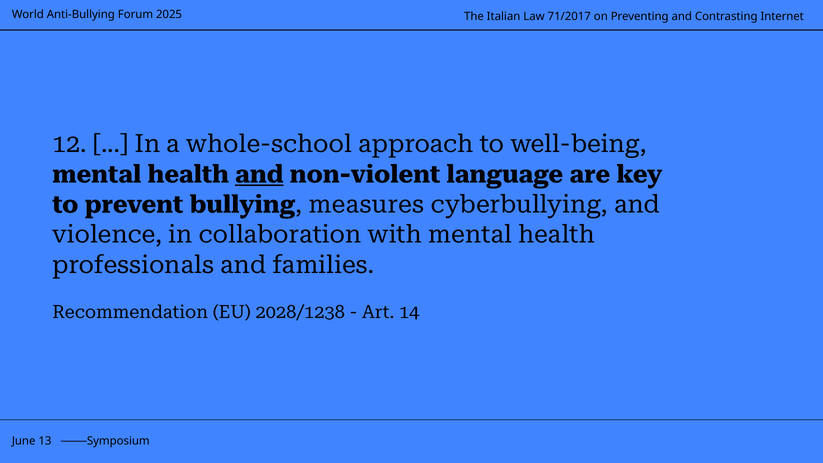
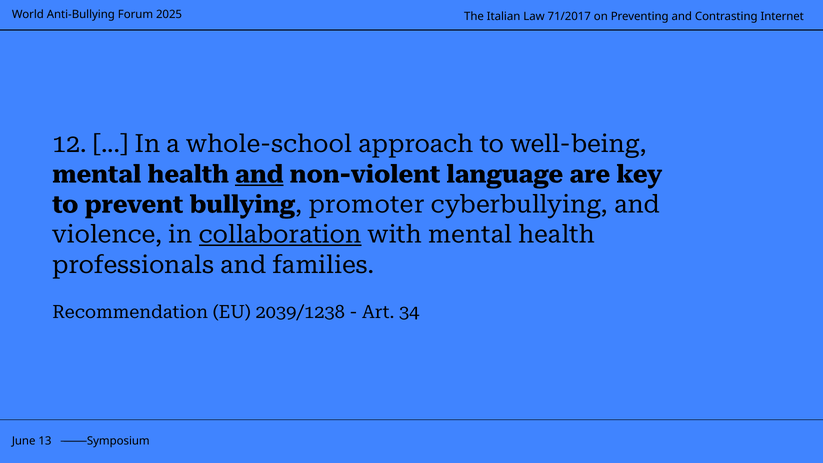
measures: measures -> promoter (366, 204)
collaboration underline: none -> present (280, 235)
2028/1238: 2028/1238 -> 2039/1238 (300, 312)
14: 14 -> 34 (409, 312)
